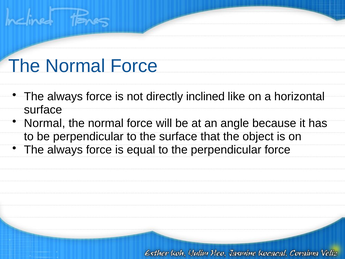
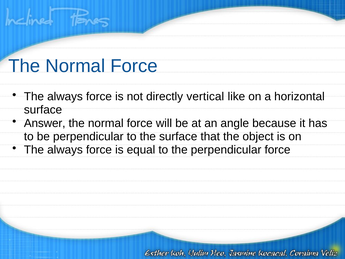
inclined: inclined -> vertical (205, 96)
Normal: Normal -> Answer (45, 123)
